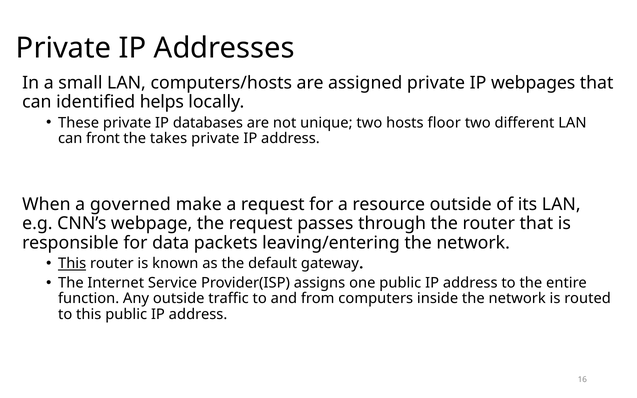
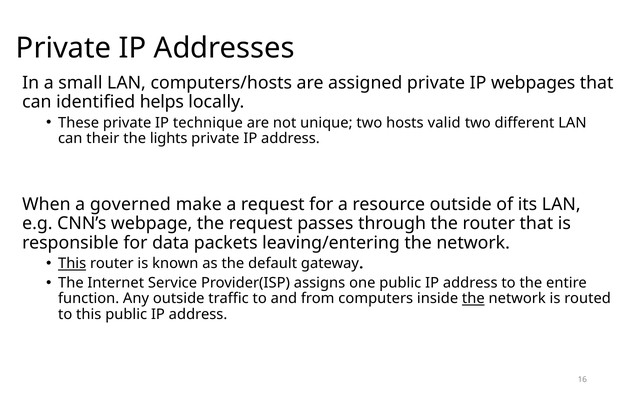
databases: databases -> technique (208, 123)
floor: floor -> valid (444, 123)
front: front -> their (103, 139)
takes: takes -> lights (169, 139)
the underline: none -> present (473, 299)
